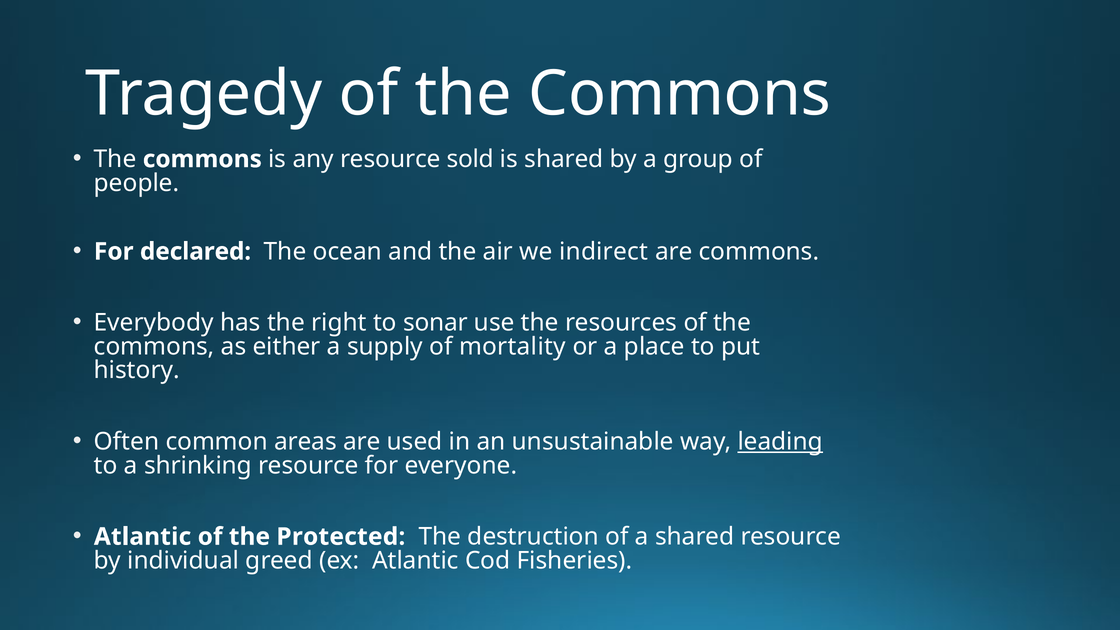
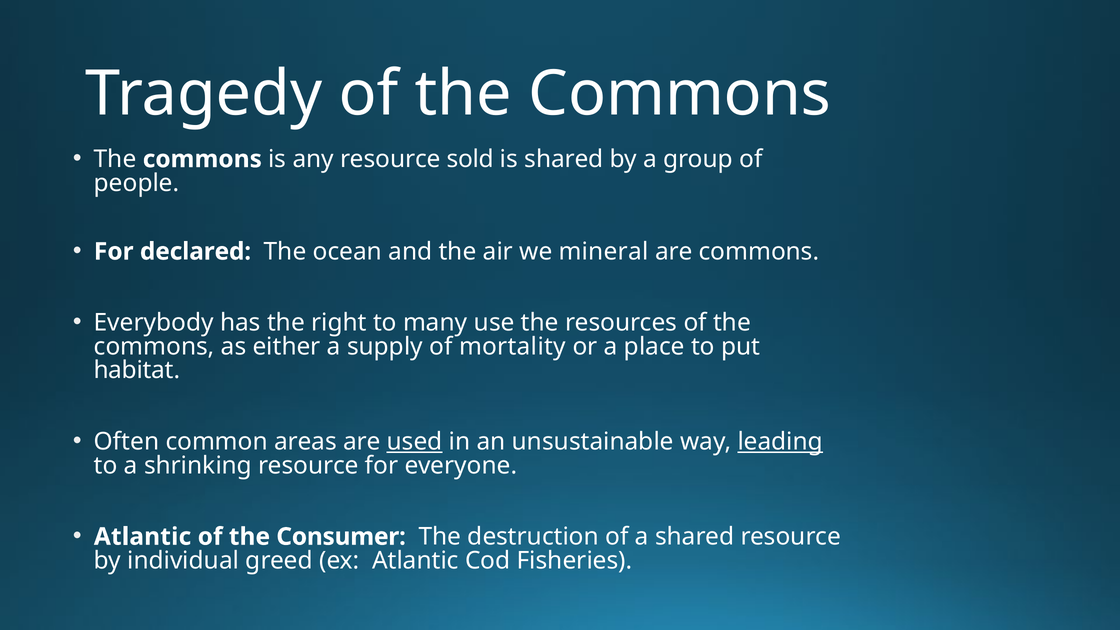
indirect: indirect -> mineral (604, 252)
sonar: sonar -> many (435, 323)
history: history -> habitat (137, 370)
used underline: none -> present (415, 442)
Protected: Protected -> Consumer (341, 537)
